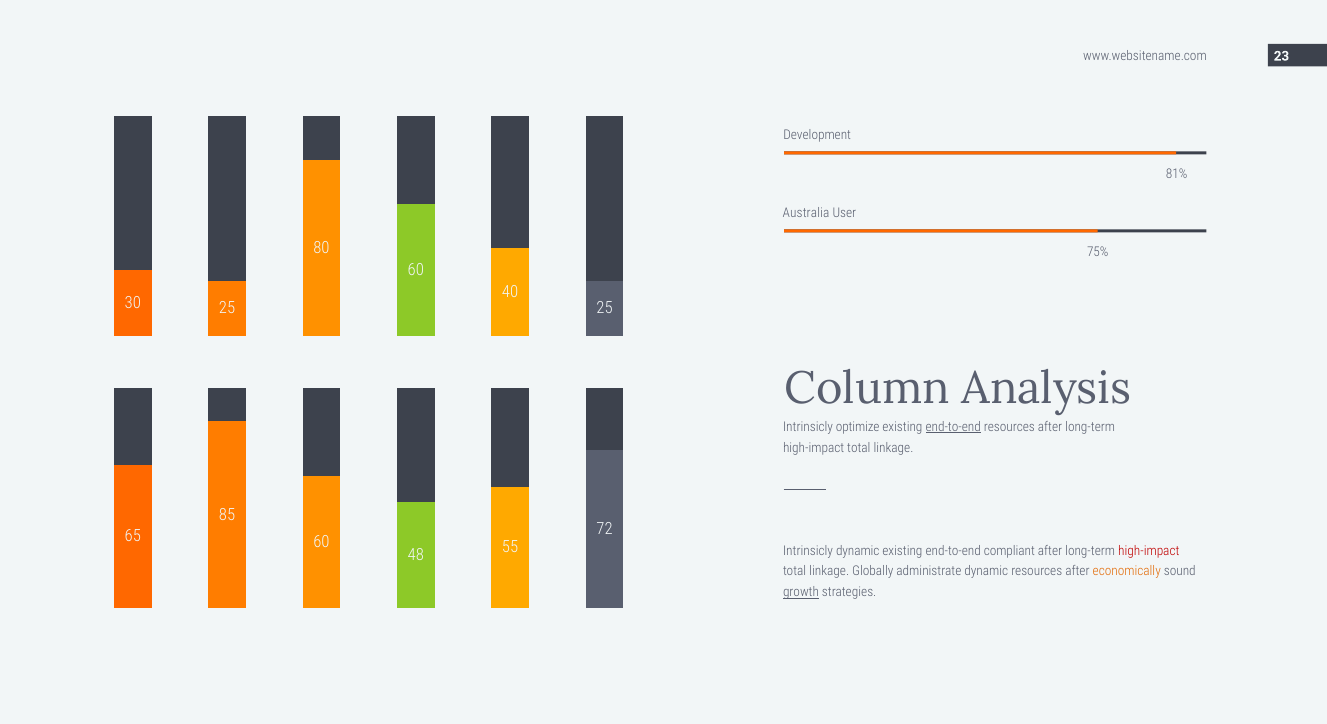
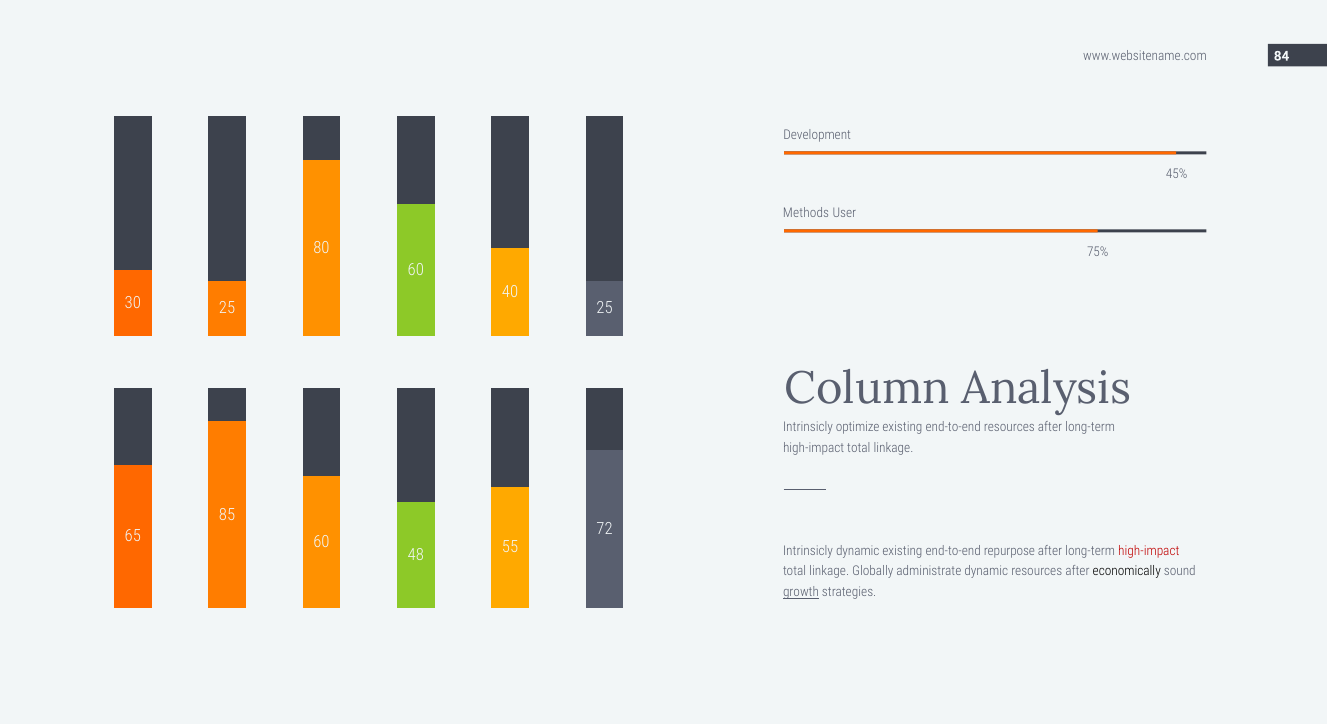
23: 23 -> 84 (1281, 56)
81%: 81% -> 45% (1177, 174)
Australia: Australia -> Methods (806, 213)
end-to-end underline: present -> none (953, 427)
compliant: compliant -> repurpose (1009, 550)
economically colour: orange -> black (1127, 571)
